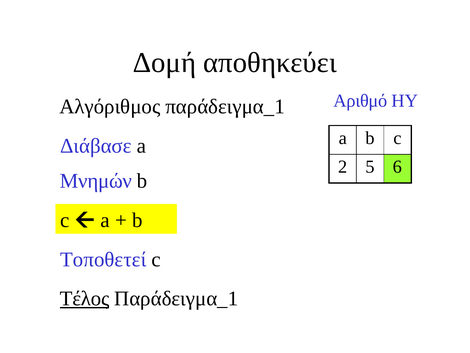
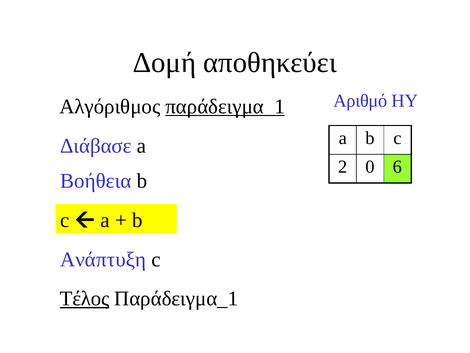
παράδειγμα_1 underline: none -> present (225, 106)
5: 5 -> 0 (370, 167)
Μνημών: Μνημών -> Βοήθεια (96, 181)
Τοποθετεί: Τοποθετεί -> Ανάπτυξη (103, 259)
